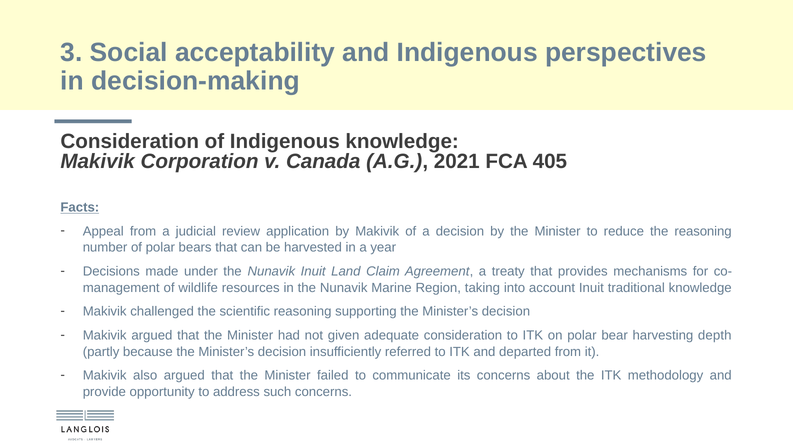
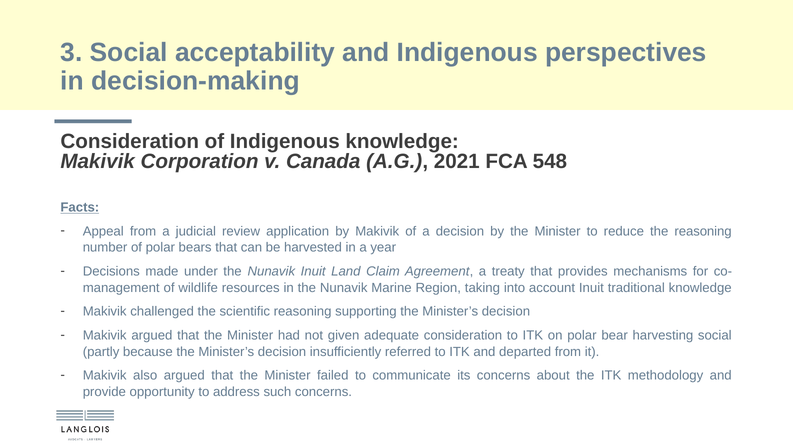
405: 405 -> 548 (550, 161)
harvesting depth: depth -> social (715, 335)
